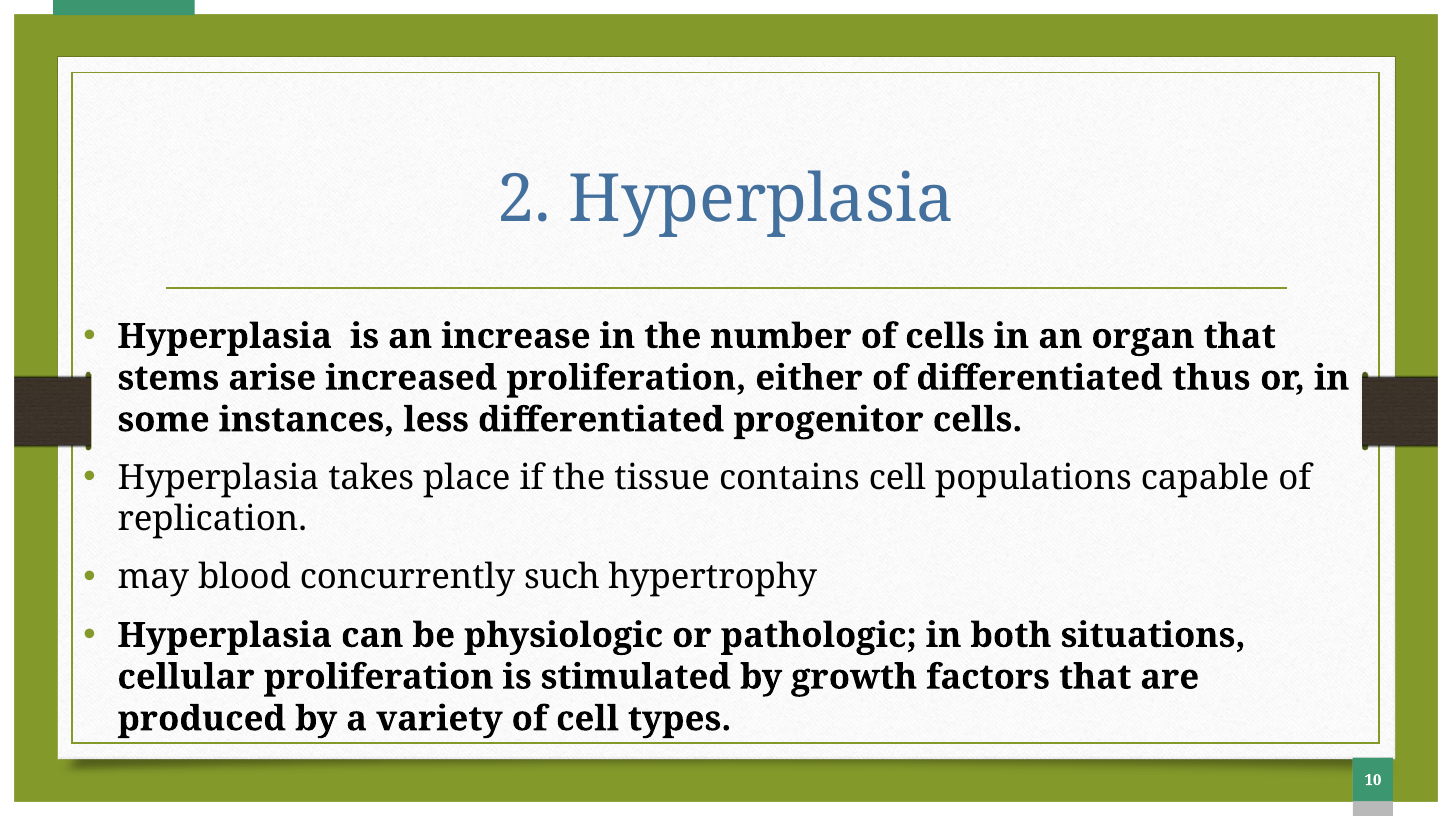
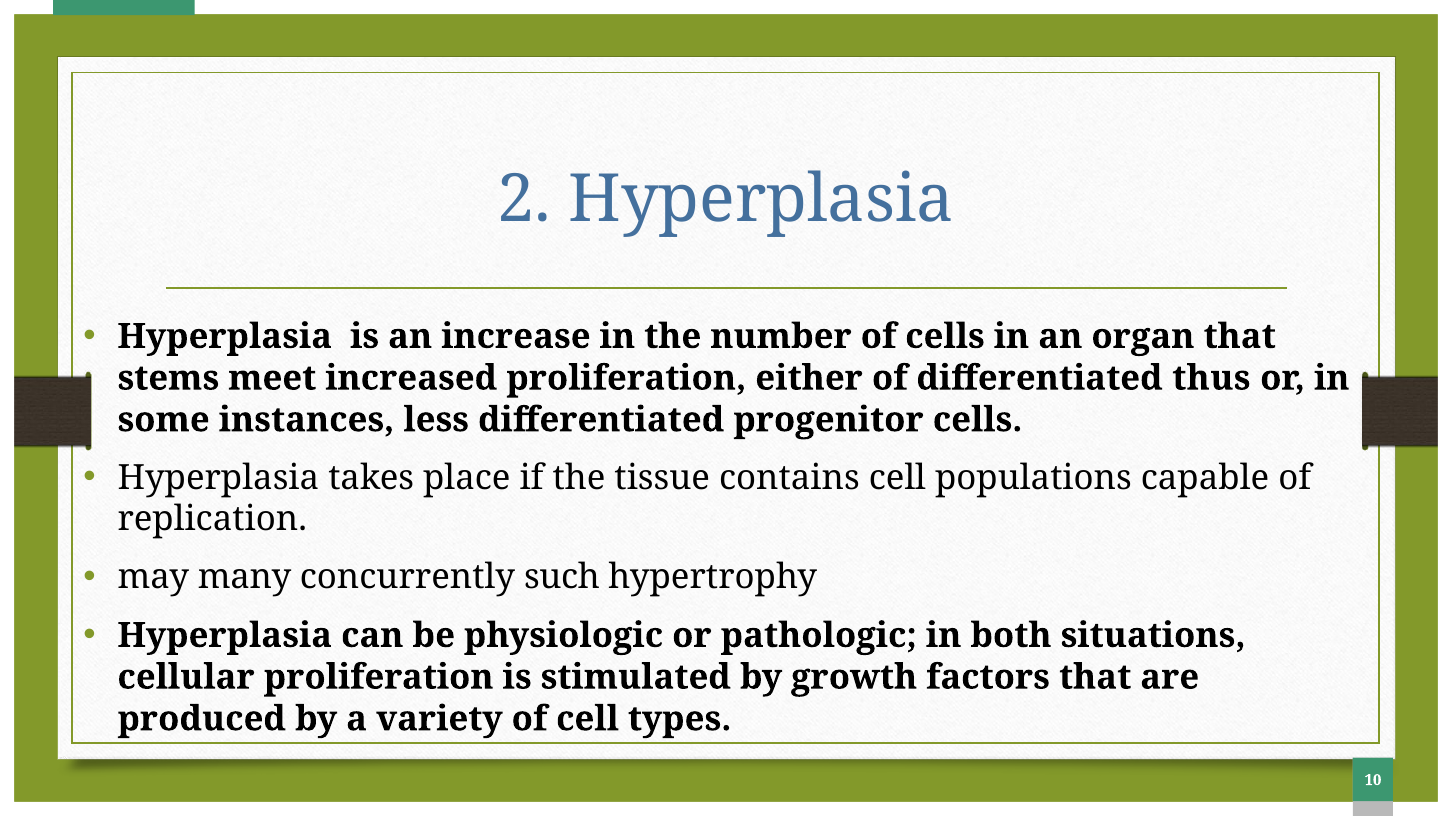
arise: arise -> meet (272, 378)
blood: blood -> many (245, 578)
